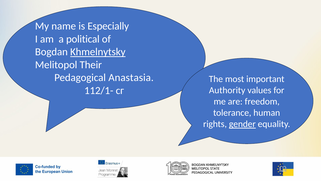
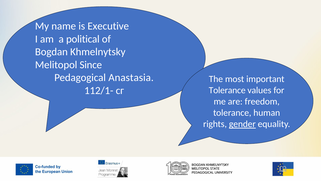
Especially: Especially -> Executive (108, 26)
Khmelnytsky underline: present -> none (98, 52)
Their: Their -> Since (91, 65)
Authority: Authority -> Tolerance (227, 90)
